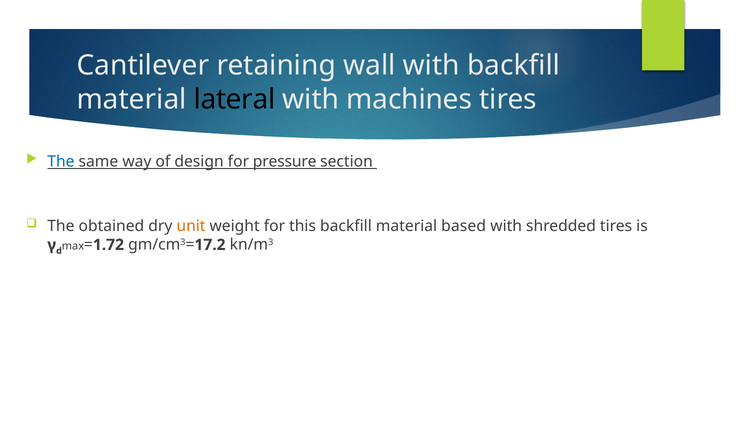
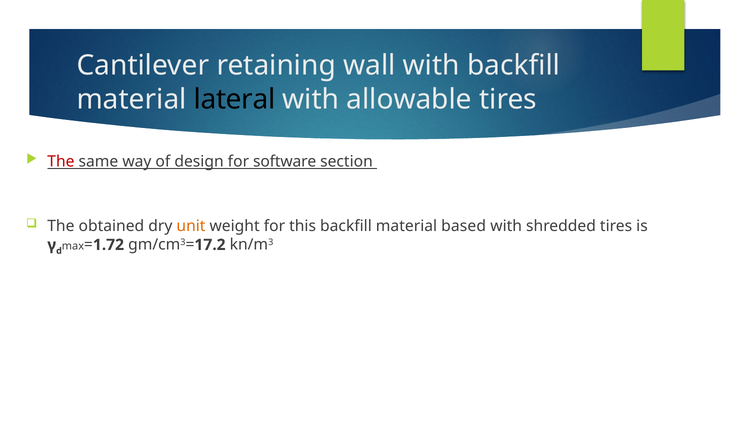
machines: machines -> allowable (409, 99)
The colour: blue -> red (61, 161)
pressure: pressure -> software (285, 161)
